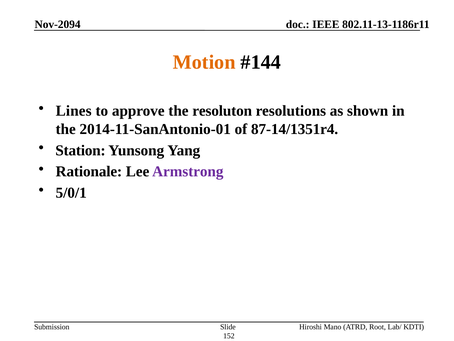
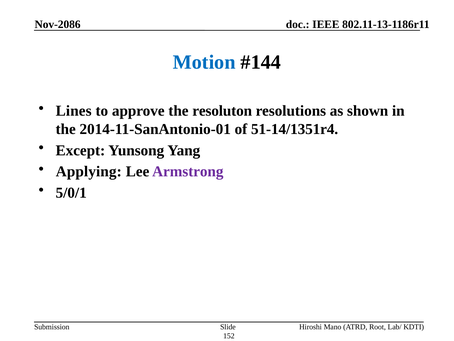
Nov-2094: Nov-2094 -> Nov-2086 (58, 24)
Motion colour: orange -> blue (204, 62)
87-14/1351r4: 87-14/1351r4 -> 51-14/1351r4 (295, 129)
Station: Station -> Except (80, 150)
Rationale: Rationale -> Applying (89, 171)
